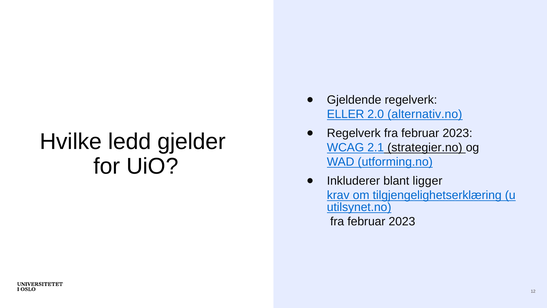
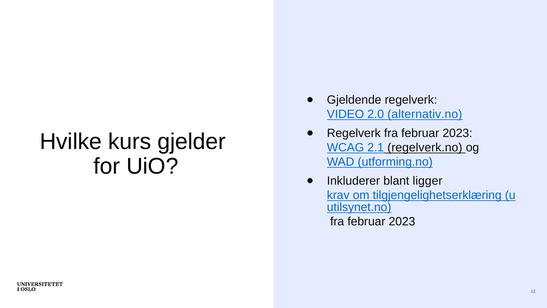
ELLER: ELLER -> VIDEO (345, 114)
ledd: ledd -> kurs (130, 141)
strategier.no: strategier.no -> regelverk.no (425, 147)
